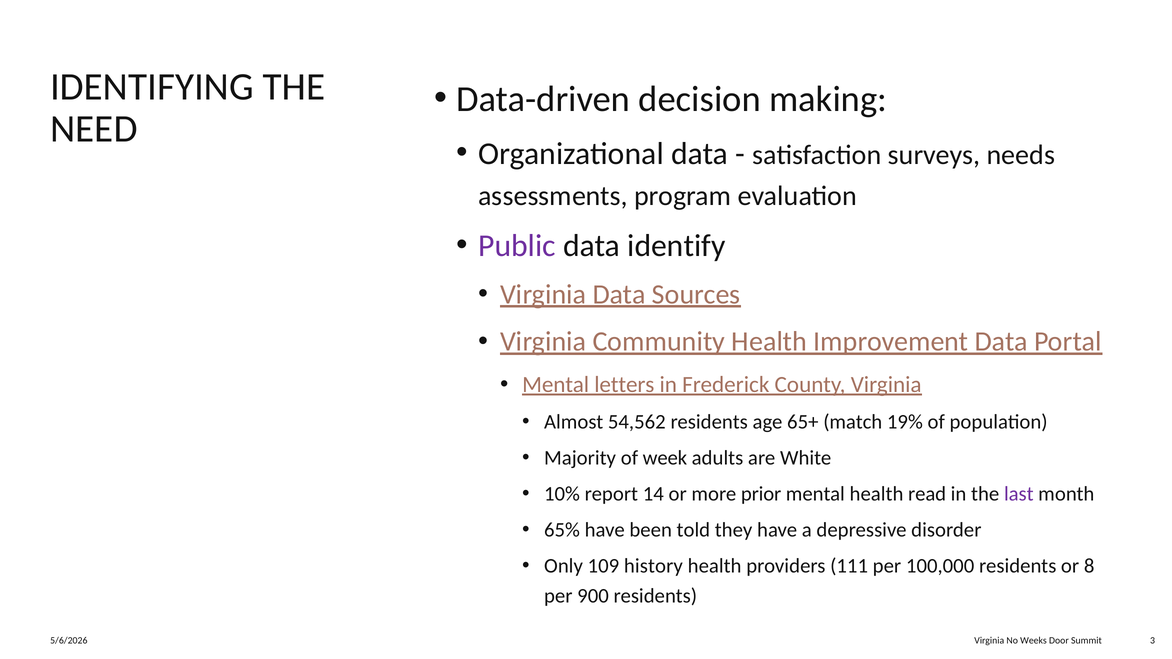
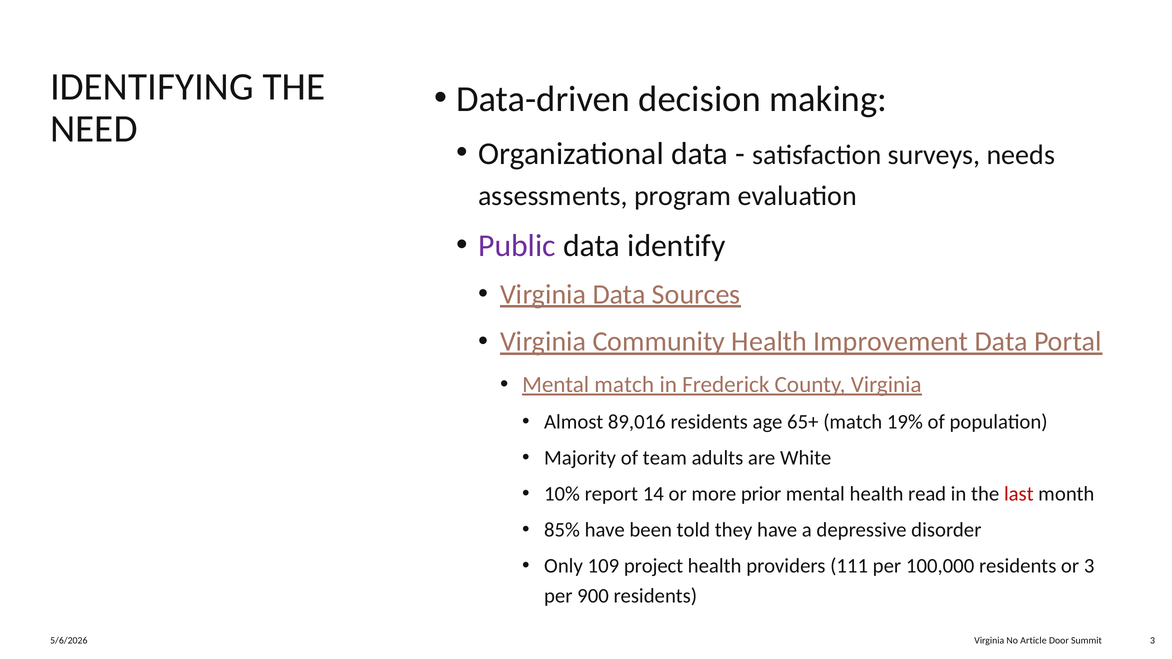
Mental letters: letters -> match (624, 385)
54,562: 54,562 -> 89,016 (637, 422)
week: week -> team (665, 458)
last colour: purple -> red (1019, 494)
65%: 65% -> 85% (562, 530)
history: history -> project (654, 566)
or 8: 8 -> 3 (1089, 566)
Weeks: Weeks -> Article (1033, 641)
